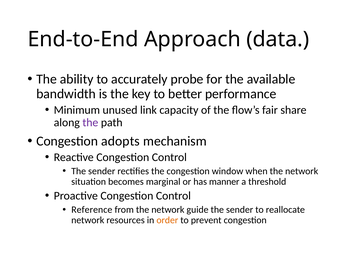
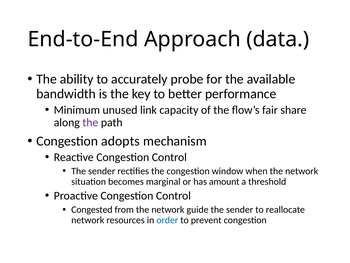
manner: manner -> amount (224, 181)
Reference: Reference -> Congested (92, 209)
order colour: orange -> blue (167, 220)
